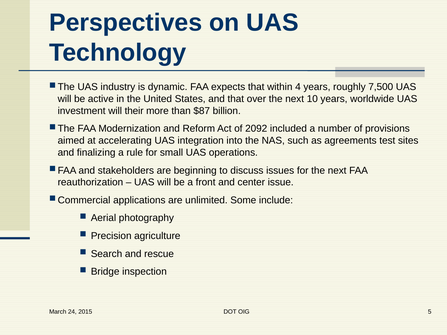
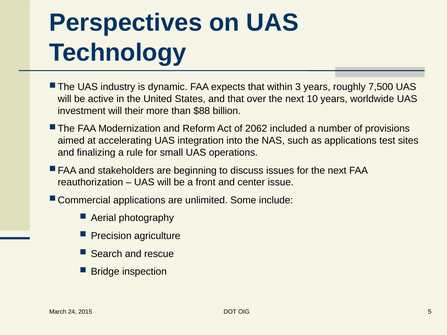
4: 4 -> 3 (298, 87)
$87: $87 -> $88 (202, 111)
2092: 2092 -> 2062 (256, 129)
as agreements: agreements -> applications (350, 141)
